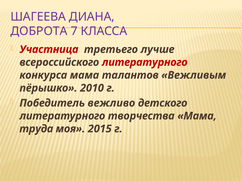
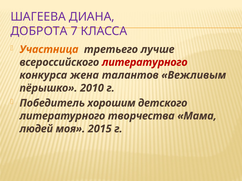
Участница colour: red -> orange (49, 50)
конкурса мама: мама -> жена (84, 75)
вежливо: вежливо -> хорошим (111, 103)
труда: труда -> людей (36, 129)
